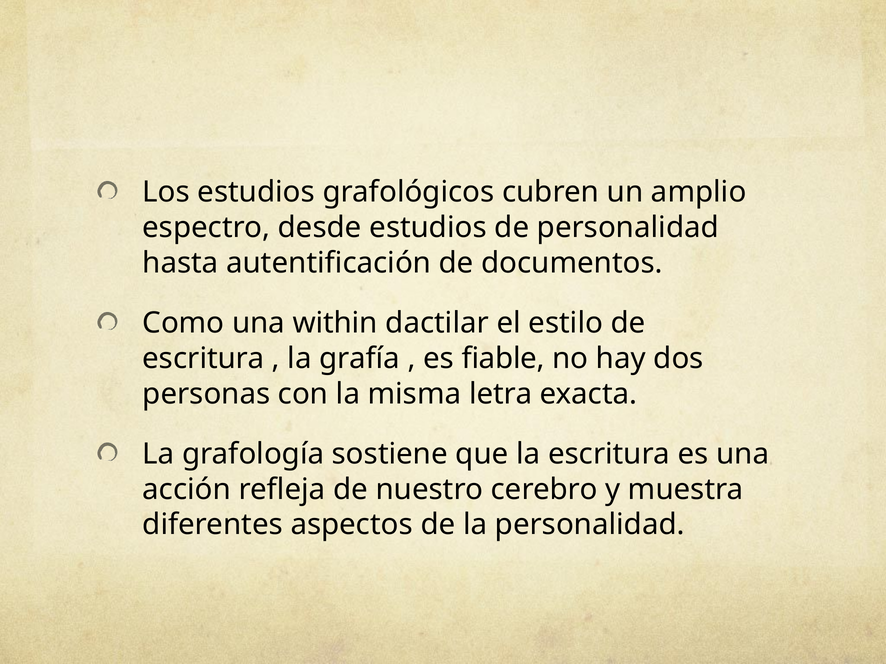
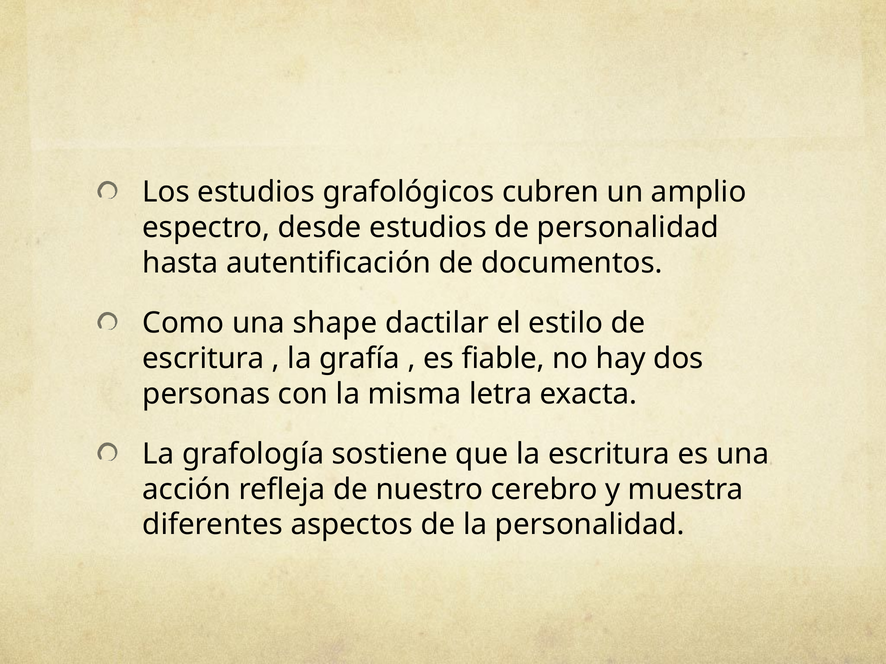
within: within -> shape (335, 323)
